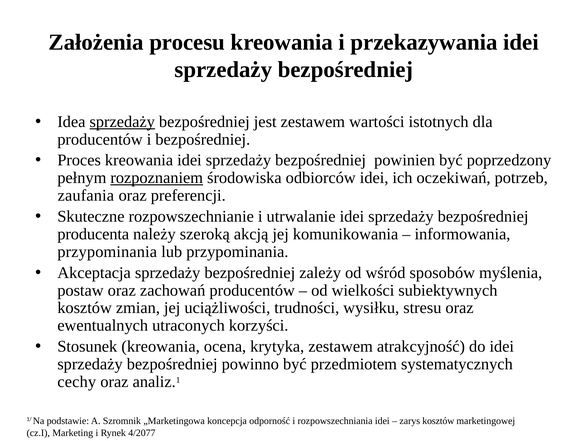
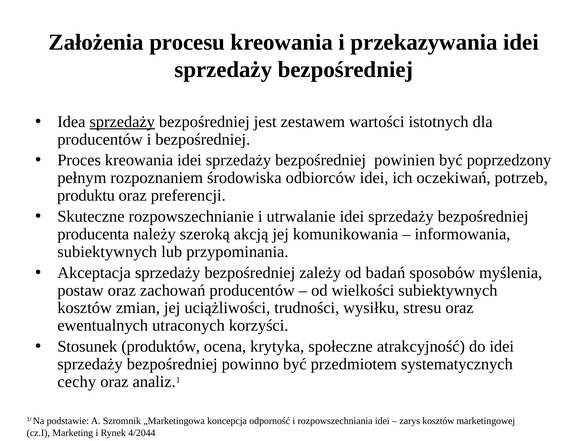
rozpoznaniem underline: present -> none (157, 178)
zaufania: zaufania -> produktu (86, 196)
przypominania: przypominania -> subiektywnych (107, 252)
wśród: wśród -> badań (385, 273)
Stosunek kreowania: kreowania -> produktów (161, 346)
krytyka zestawem: zestawem -> społeczne (341, 346)
4/2077: 4/2077 -> 4/2044 (142, 433)
